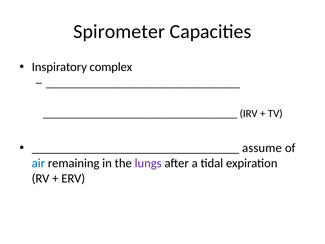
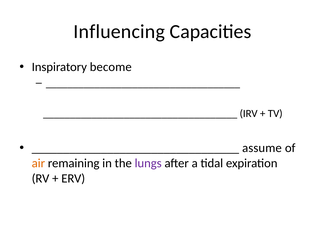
Spirometer: Spirometer -> Influencing (119, 31)
complex: complex -> become (111, 67)
air colour: blue -> orange (38, 163)
